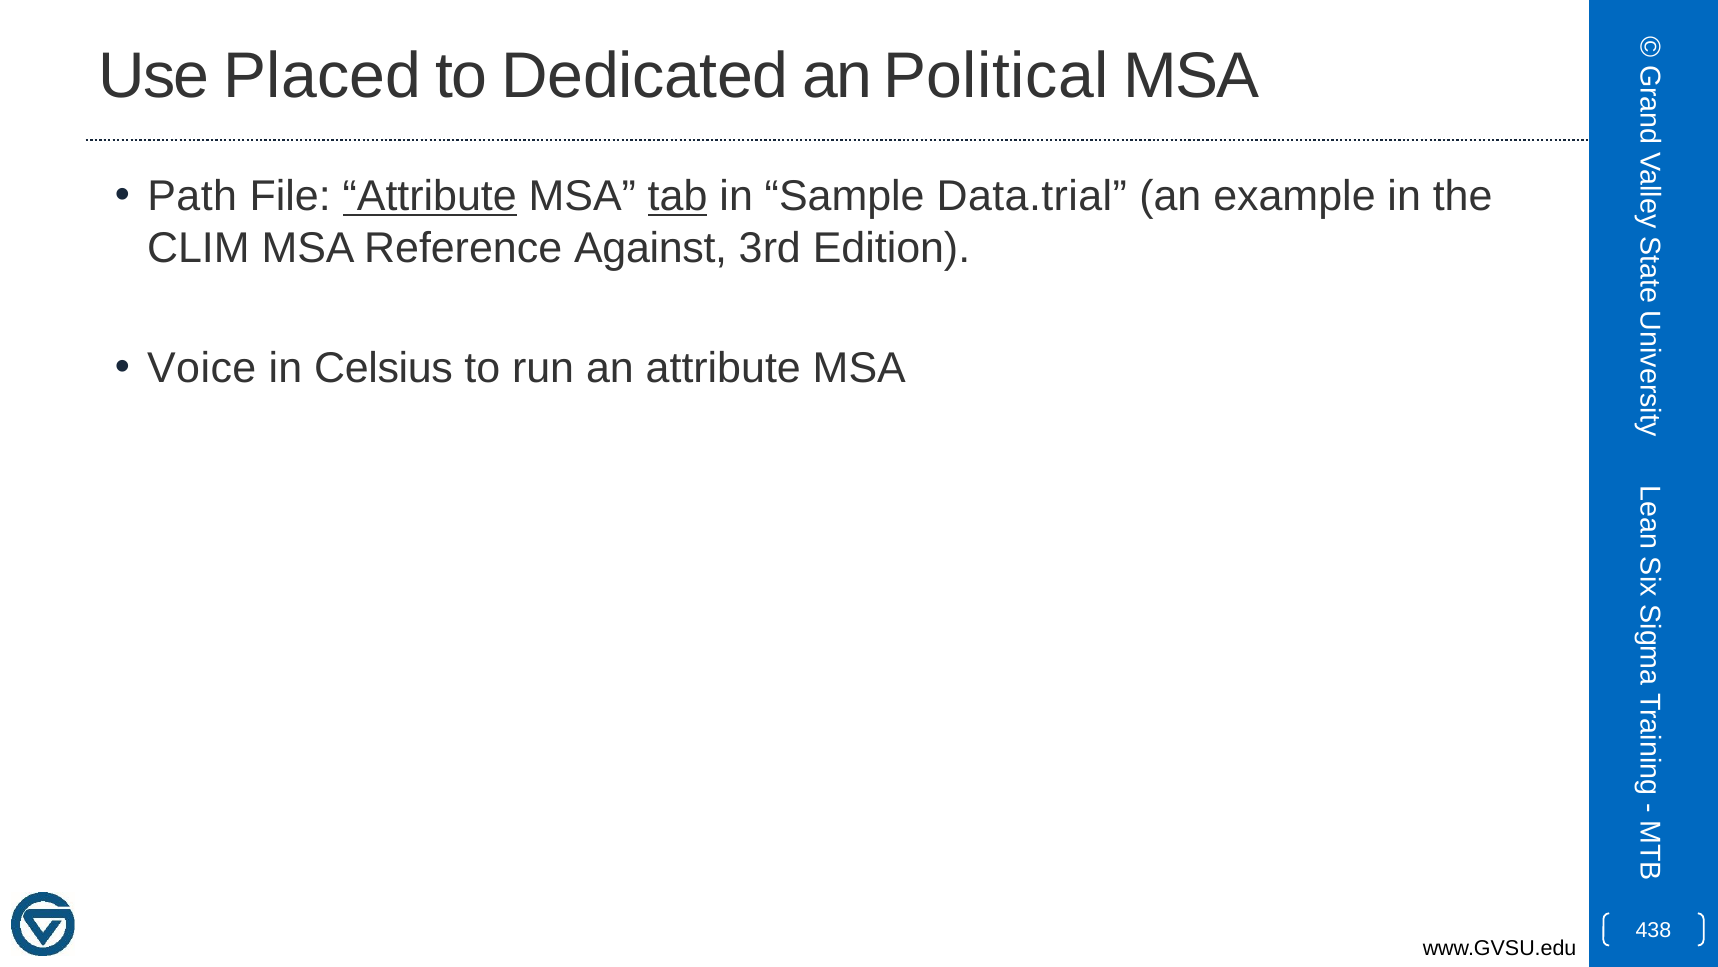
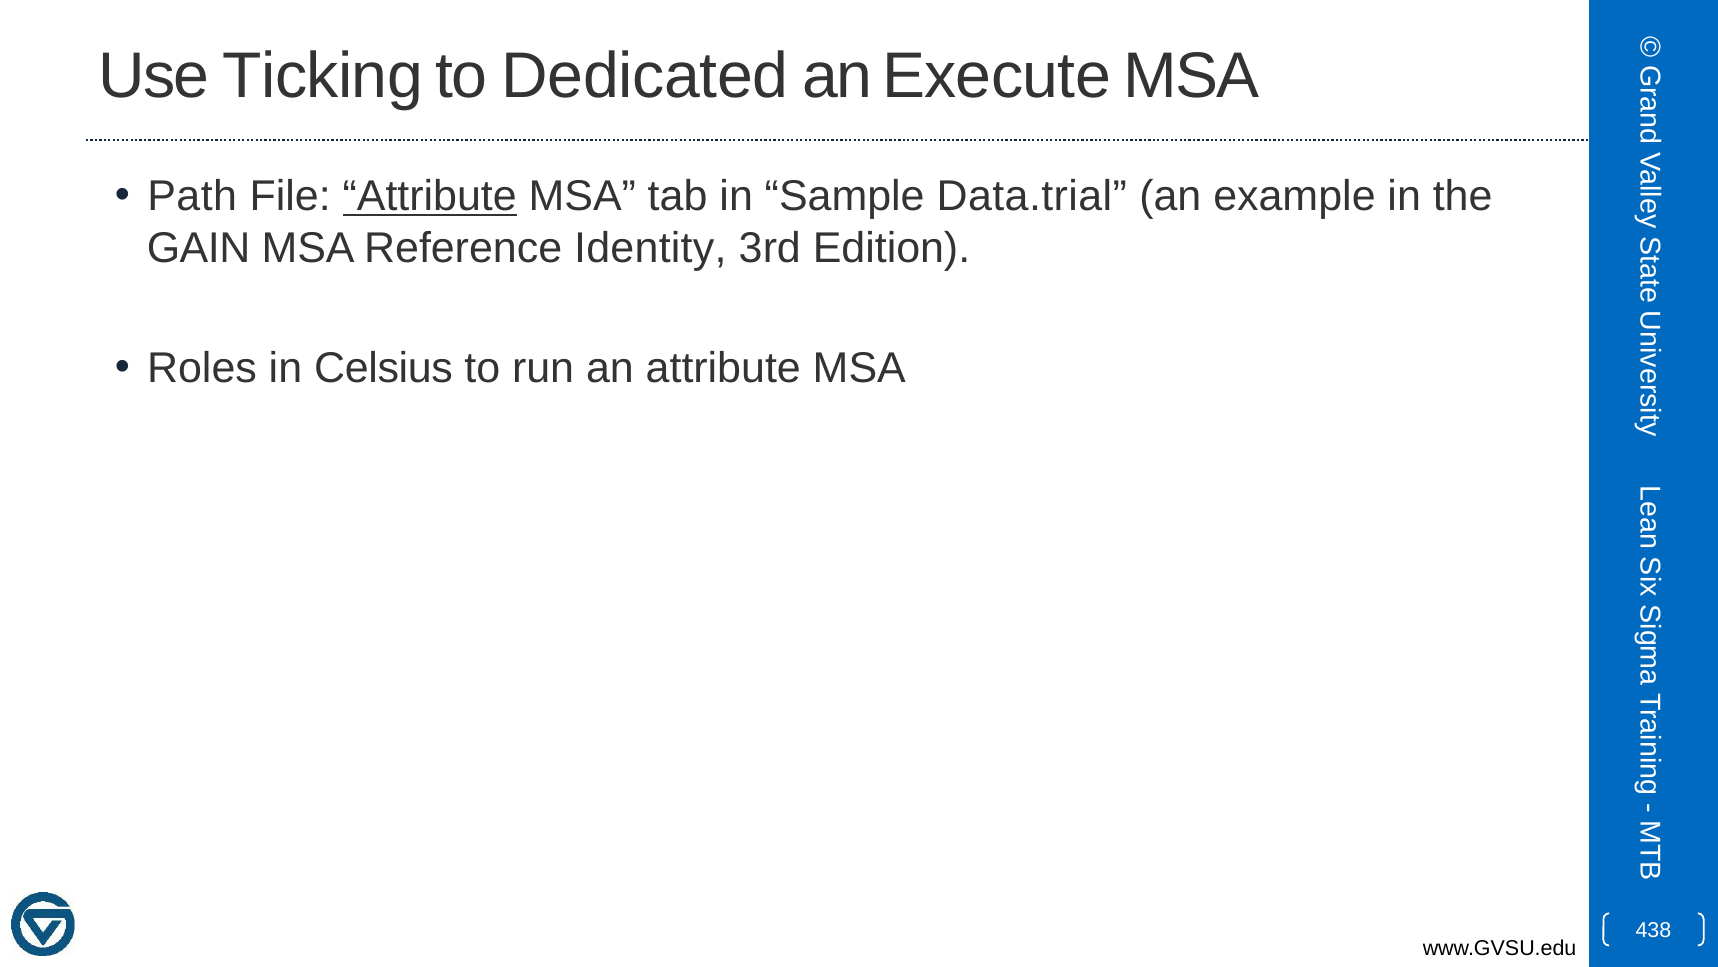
Placed: Placed -> Ticking (323, 76)
Political: Political -> Execute (997, 76)
tab underline: present -> none (678, 196)
CLIM: CLIM -> GAIN (199, 248)
Against: Against -> Identity (650, 248)
Voice: Voice -> Roles (202, 368)
